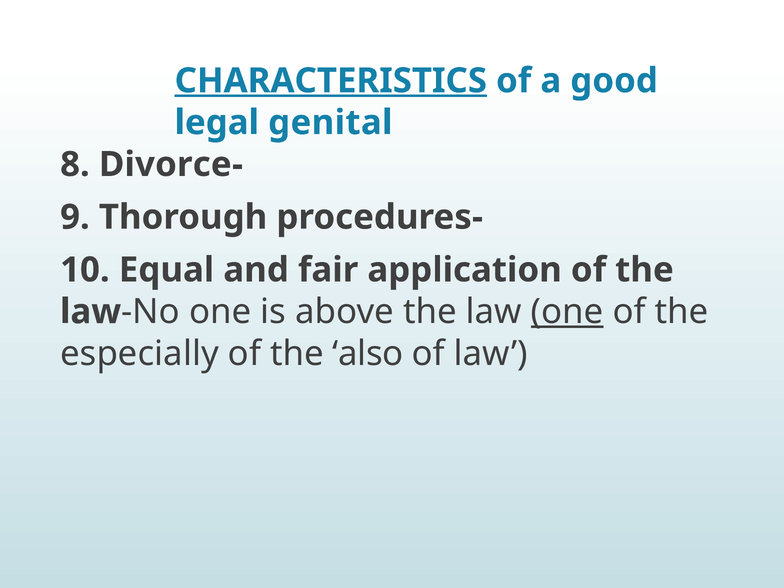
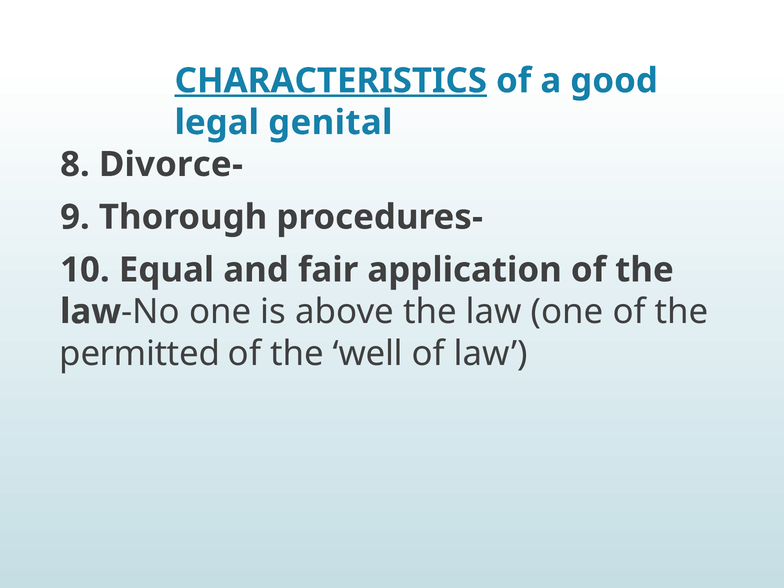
one underline: present -> none (567, 312)
especially: especially -> permitted (140, 354)
also: also -> well (368, 354)
